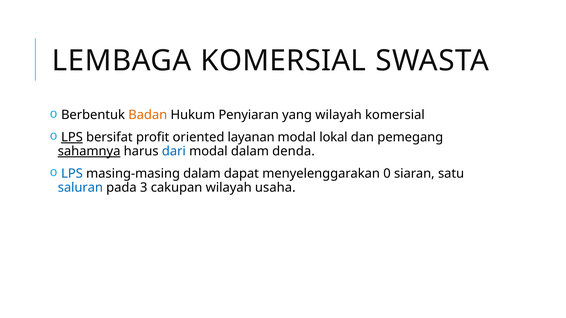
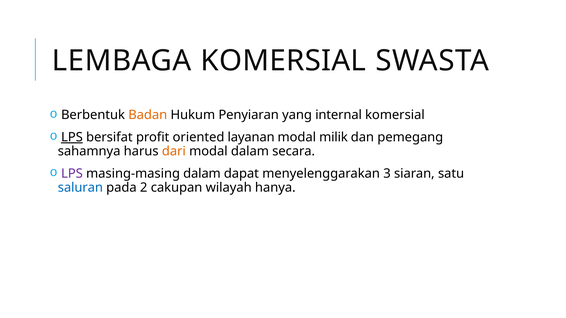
yang wilayah: wilayah -> internal (339, 115)
lokal: lokal -> milik (333, 137)
sahamnya underline: present -> none (89, 151)
dari colour: blue -> orange (174, 151)
denda: denda -> secara (294, 151)
LPS colour: blue -> purple (72, 174)
0: 0 -> 3 (387, 174)
3: 3 -> 2 (144, 188)
usaha: usaha -> hanya (275, 188)
